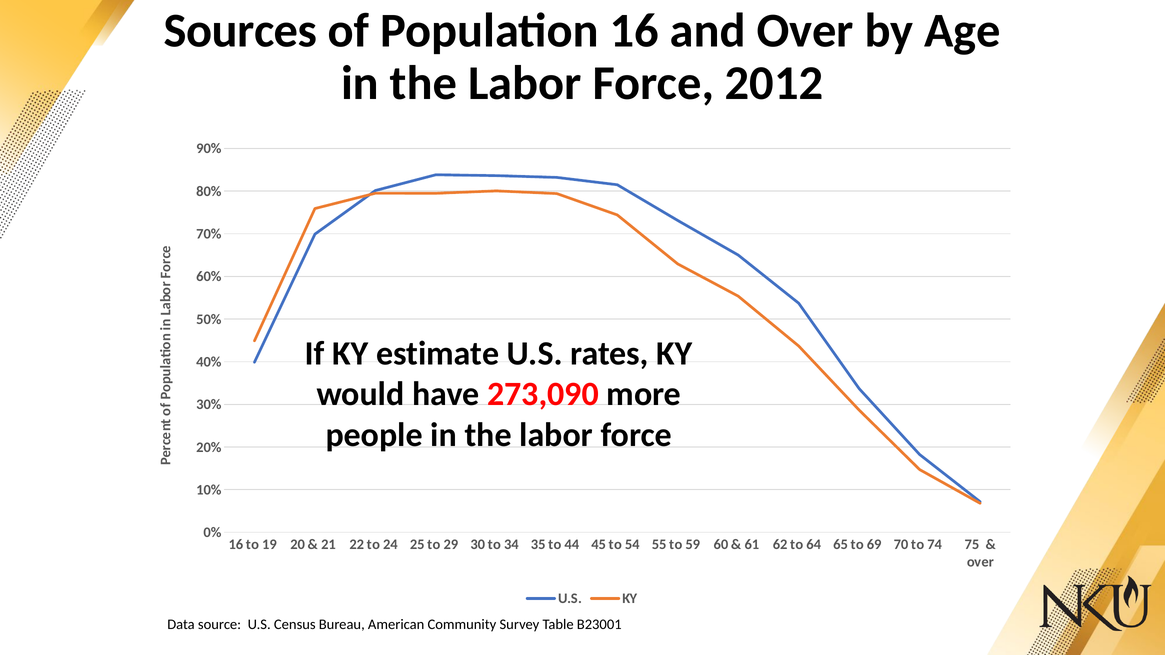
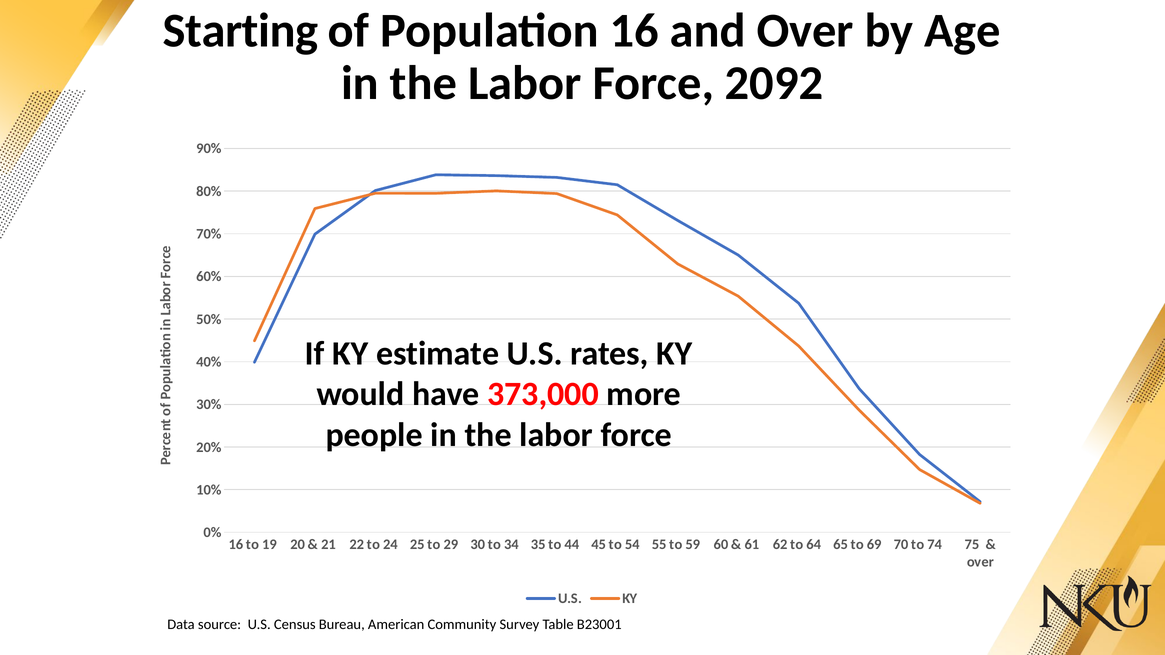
Sources: Sources -> Starting (241, 31)
2012: 2012 -> 2092 (774, 83)
273,090: 273,090 -> 373,000 (543, 394)
